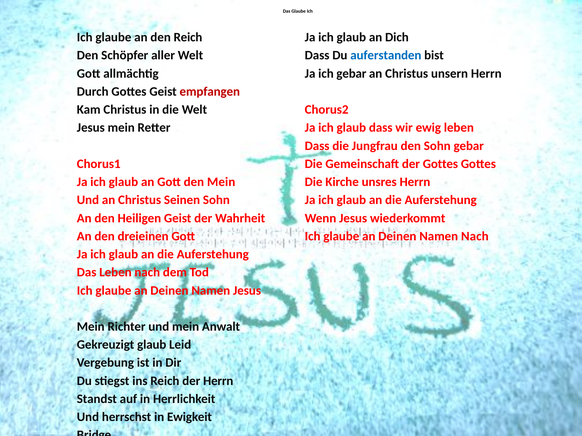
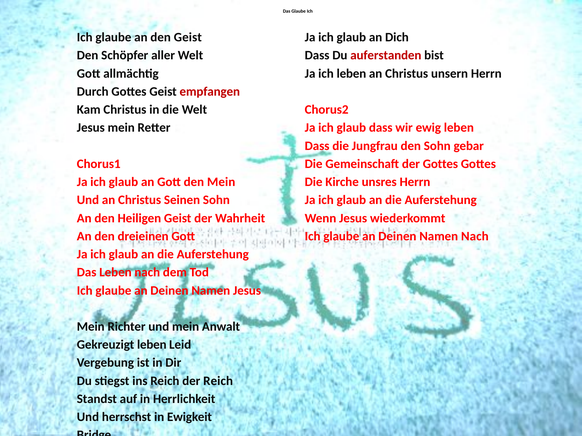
den Reich: Reich -> Geist (188, 37)
auferstanden colour: blue -> red (386, 55)
ich gebar: gebar -> leben (351, 74)
Gekreuzigt glaub: glaub -> leben (152, 345)
der Herrn: Herrn -> Reich (218, 381)
